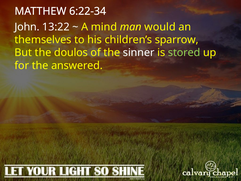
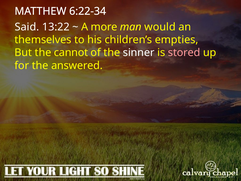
John: John -> Said (27, 27)
mind: mind -> more (104, 27)
sparrow: sparrow -> empties (177, 40)
doulos: doulos -> cannot (71, 53)
stored colour: light green -> pink (184, 53)
